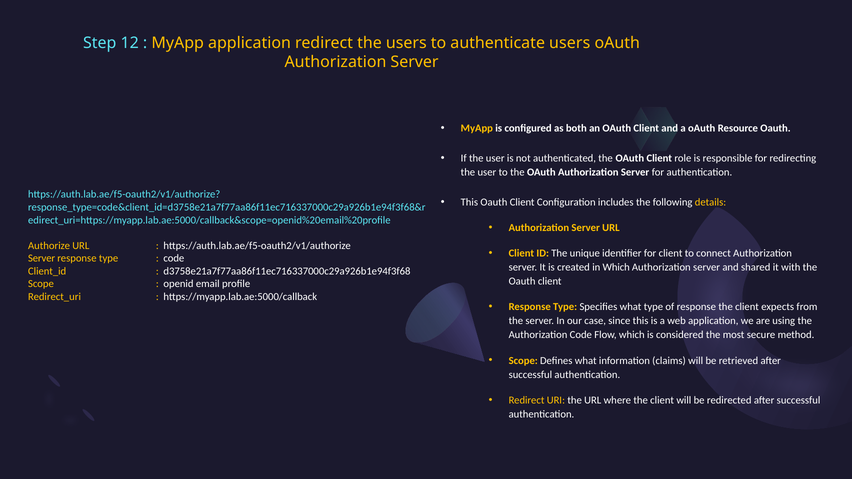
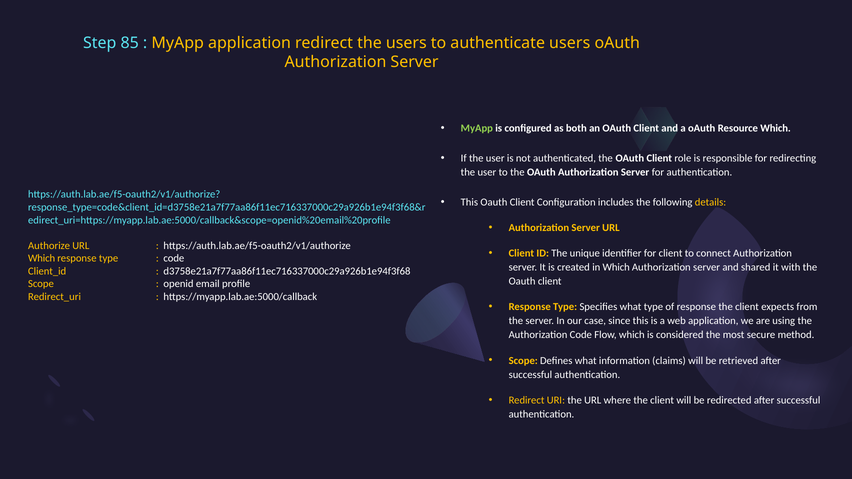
12: 12 -> 85 (130, 43)
MyApp colour: yellow -> light green (477, 128)
Resource Oauth: Oauth -> Which (776, 128)
Server: Server -> Which (42, 258)
